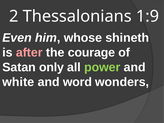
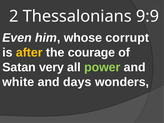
1:9: 1:9 -> 9:9 (148, 16)
shineth: shineth -> corrupt (127, 38)
after colour: pink -> yellow (29, 53)
only: only -> very (51, 67)
word: word -> days (77, 82)
